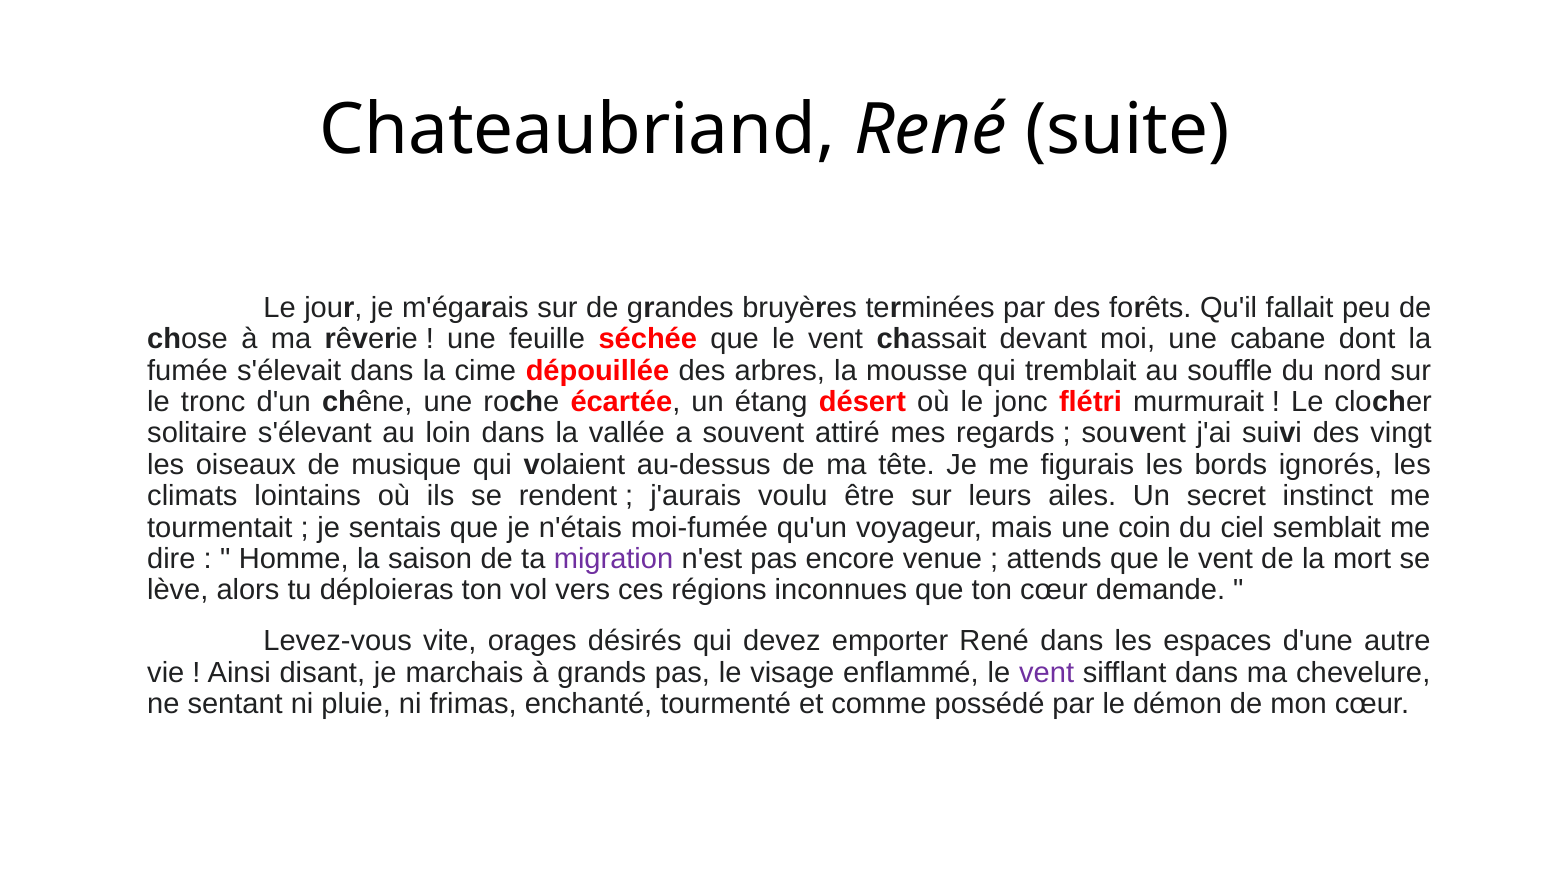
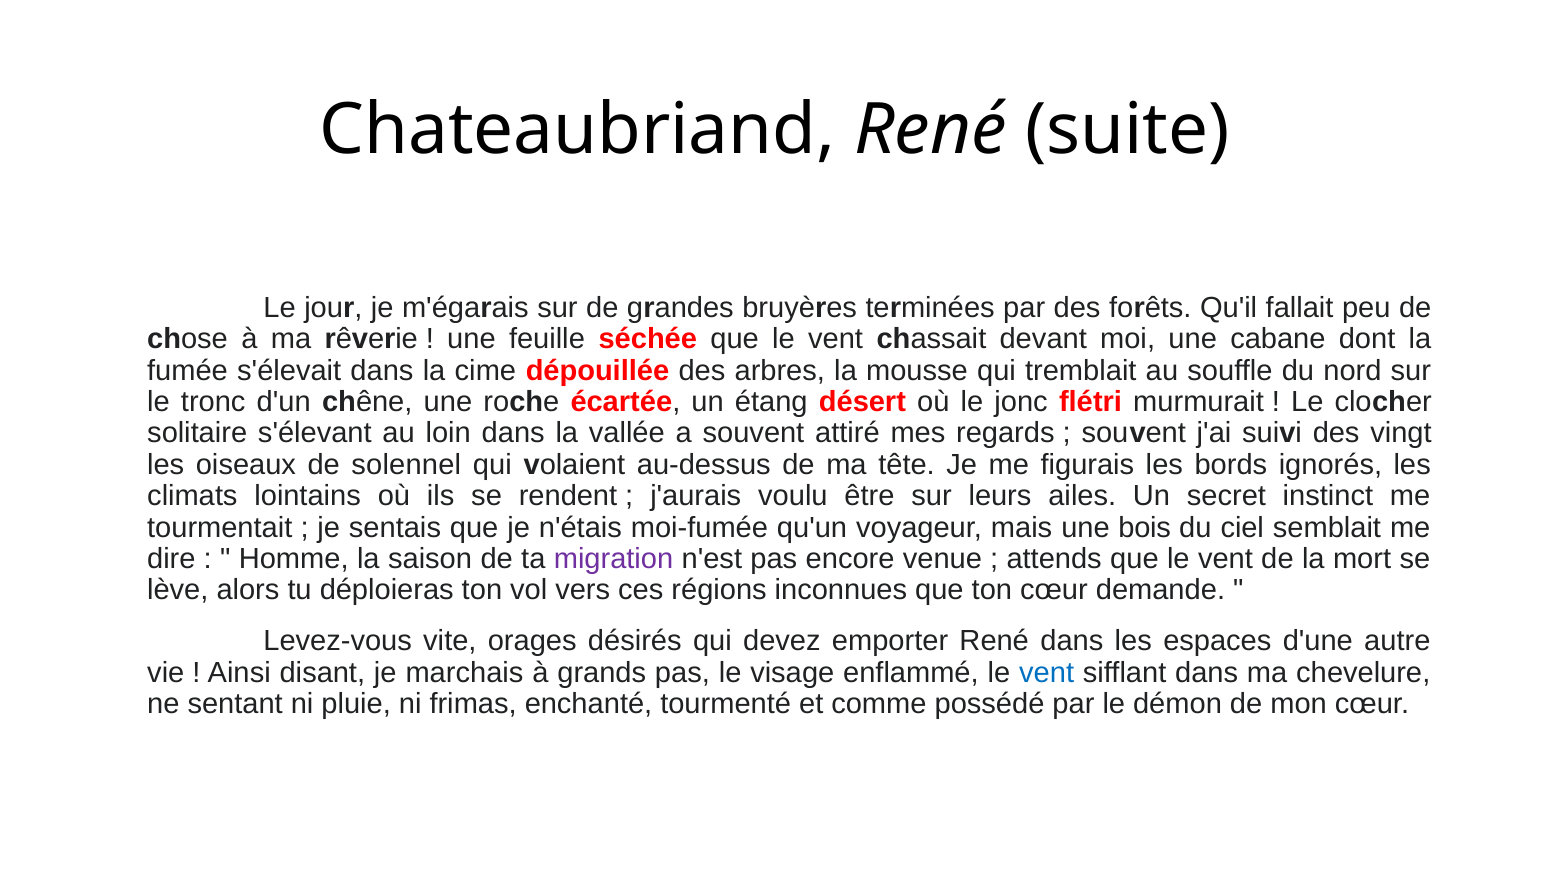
musique: musique -> solennel (406, 465)
coin: coin -> bois (1145, 527)
vent colour: purple -> blue (1047, 672)
